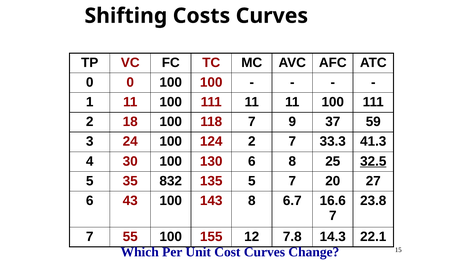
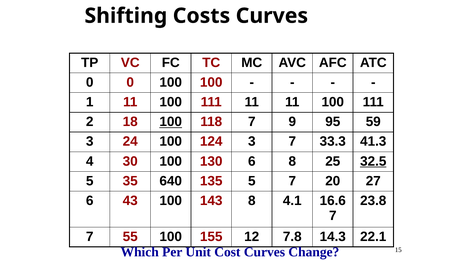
100 underline: none -> present (171, 122)
37: 37 -> 95 (333, 122)
124 2: 2 -> 3 (252, 141)
832: 832 -> 640 (171, 181)
6.7: 6.7 -> 4.1 (292, 200)
